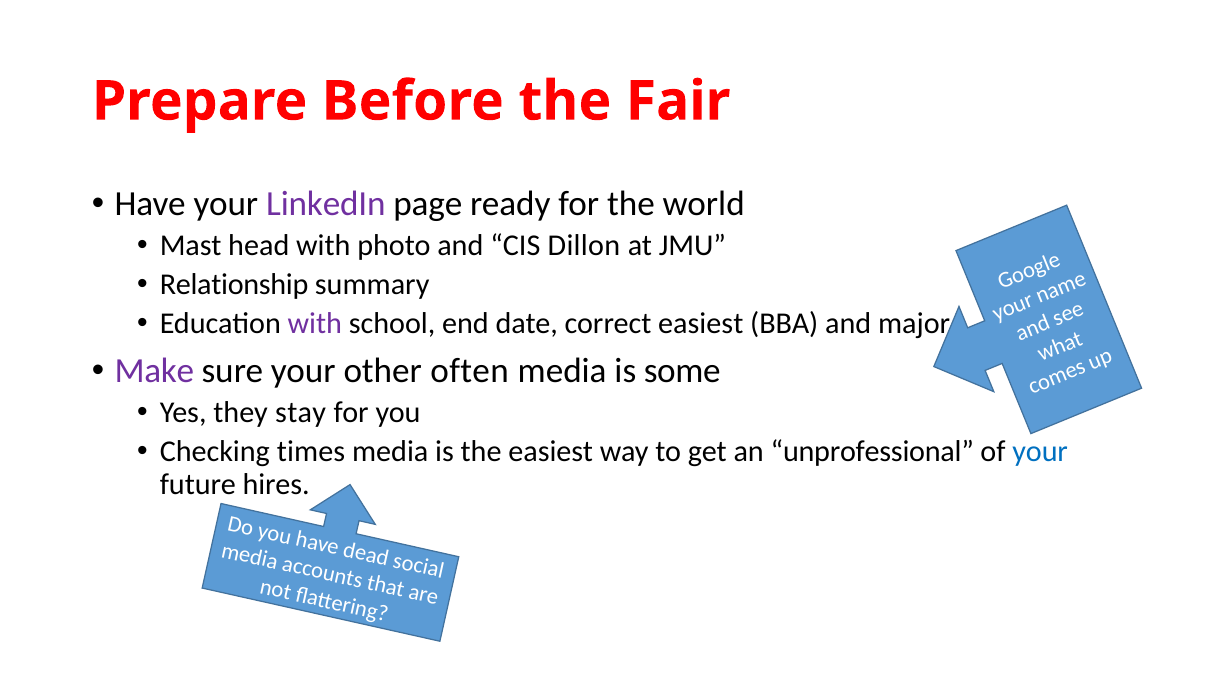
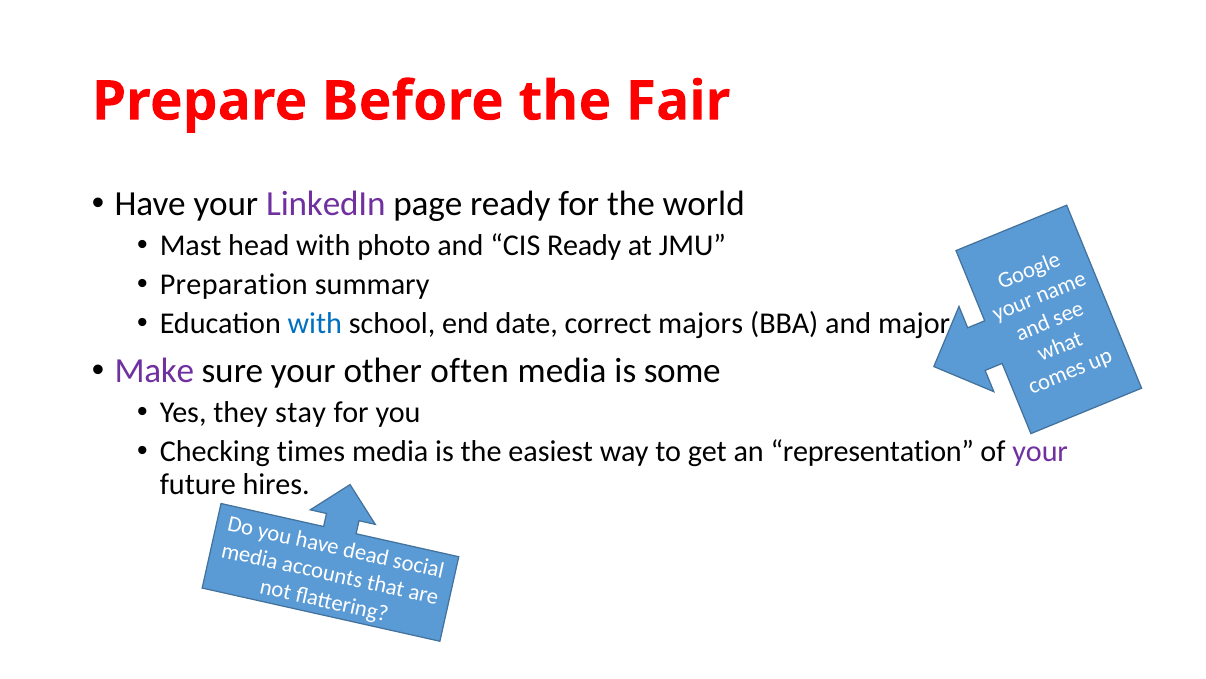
CIS Dillon: Dillon -> Ready (584, 245)
Relationship: Relationship -> Preparation (234, 284)
with colour: purple -> blue (315, 323)
correct easiest: easiest -> majors (701, 323)
unprofessional: unprofessional -> representation (872, 451)
your colour: blue -> purple (1040, 451)
